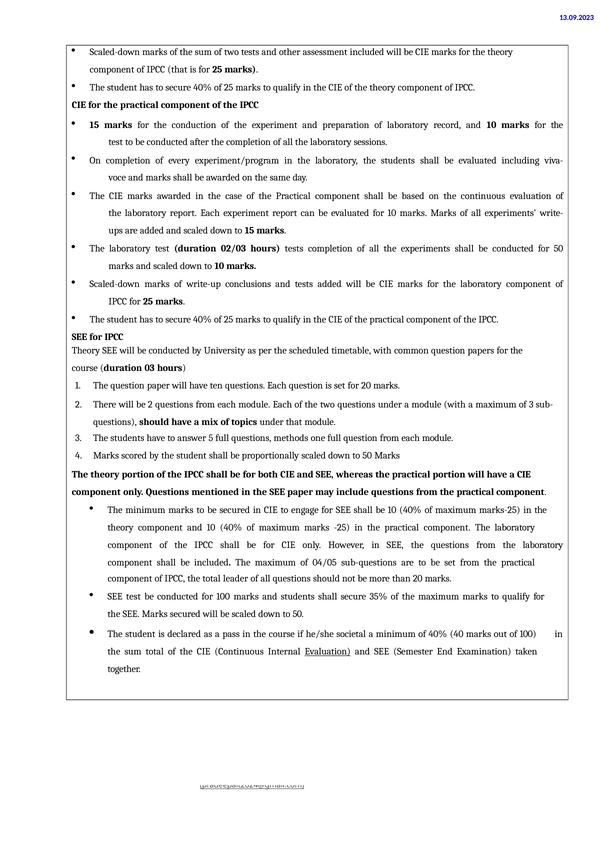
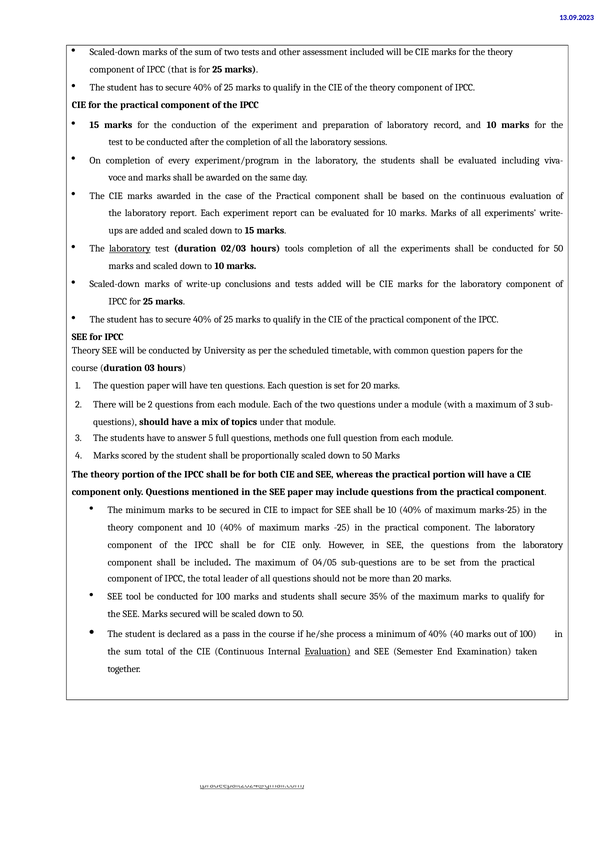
laboratory underline: none -> present (130, 249)
hours tests: tests -> tools (294, 249)
engage: engage -> impact (305, 511)
SEE test: test -> tool (133, 597)
societal: societal -> process (351, 635)
